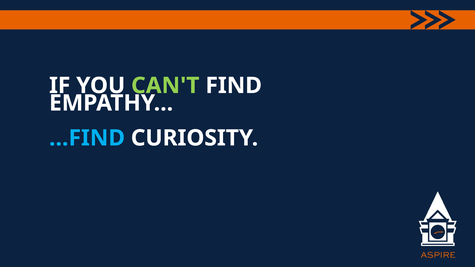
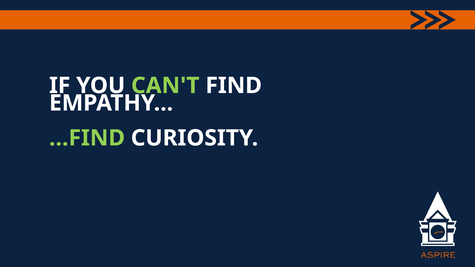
…FIND colour: light blue -> light green (87, 138)
